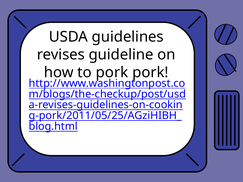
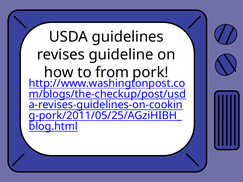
to pork: pork -> from (112, 73)
